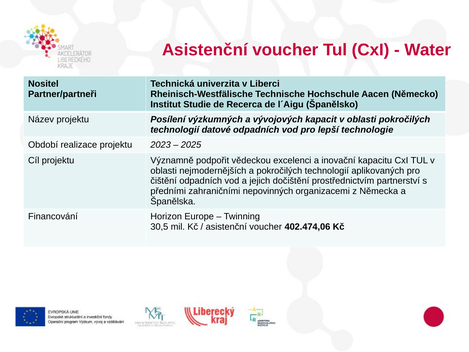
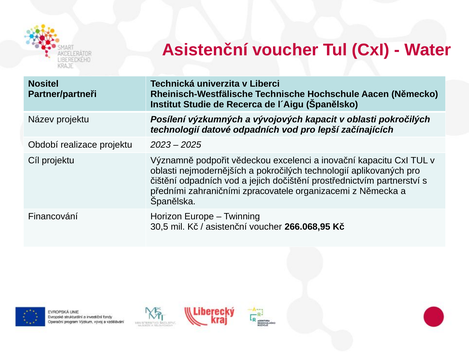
technologie: technologie -> začínajících (367, 130)
nepovinných: nepovinných -> zpracovatele (268, 191)
402.474,06: 402.474,06 -> 266.068,95 (307, 227)
